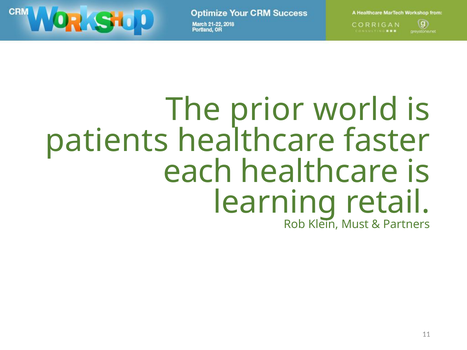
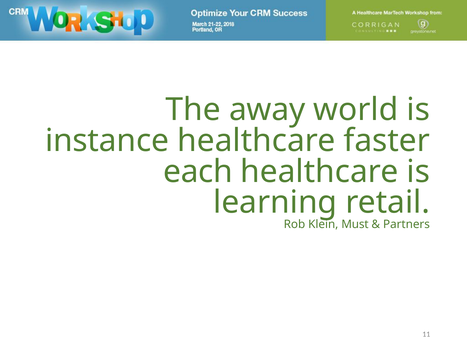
prior: prior -> away (267, 110)
patients: patients -> instance (107, 141)
